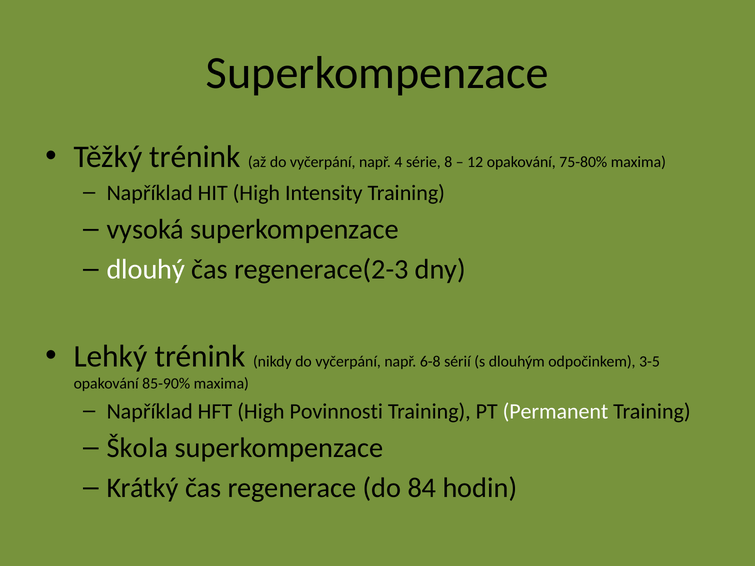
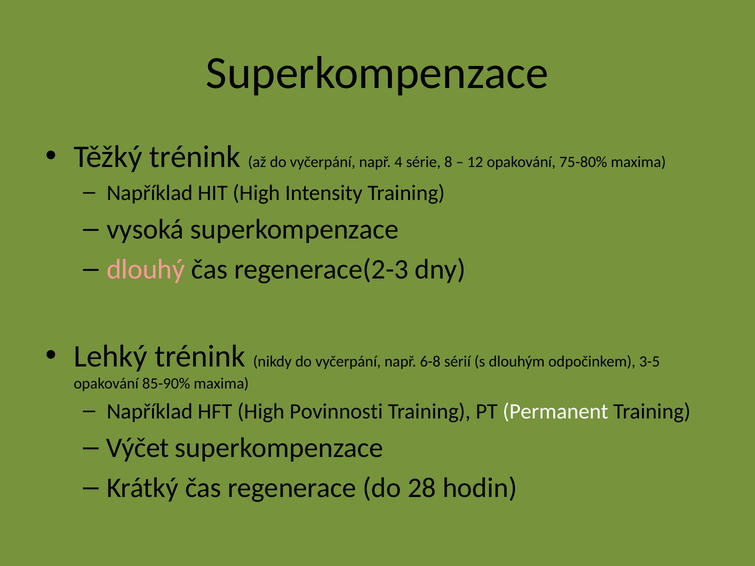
dlouhý colour: white -> pink (146, 269)
Škola: Škola -> Výčet (138, 448)
84: 84 -> 28 (422, 488)
